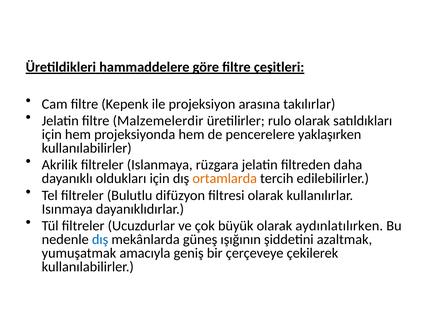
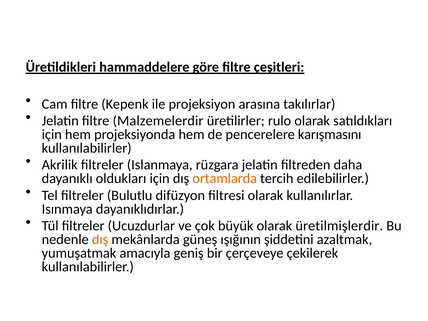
yaklaşırken: yaklaşırken -> karışmasını (330, 134)
aydınlatılırken: aydınlatılırken -> üretilmişlerdir (339, 226)
dış colour: blue -> orange (100, 239)
